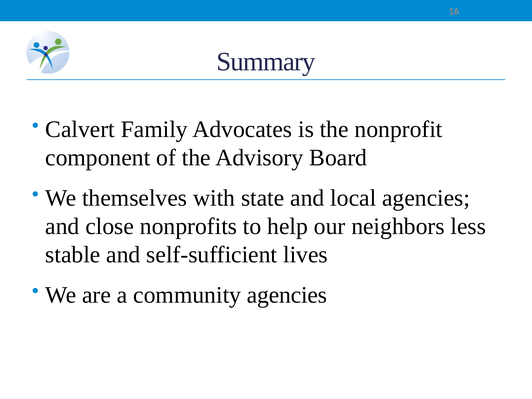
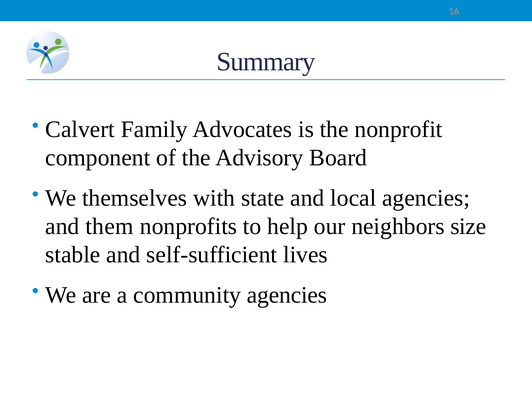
close: close -> them (110, 226)
less: less -> size (468, 226)
